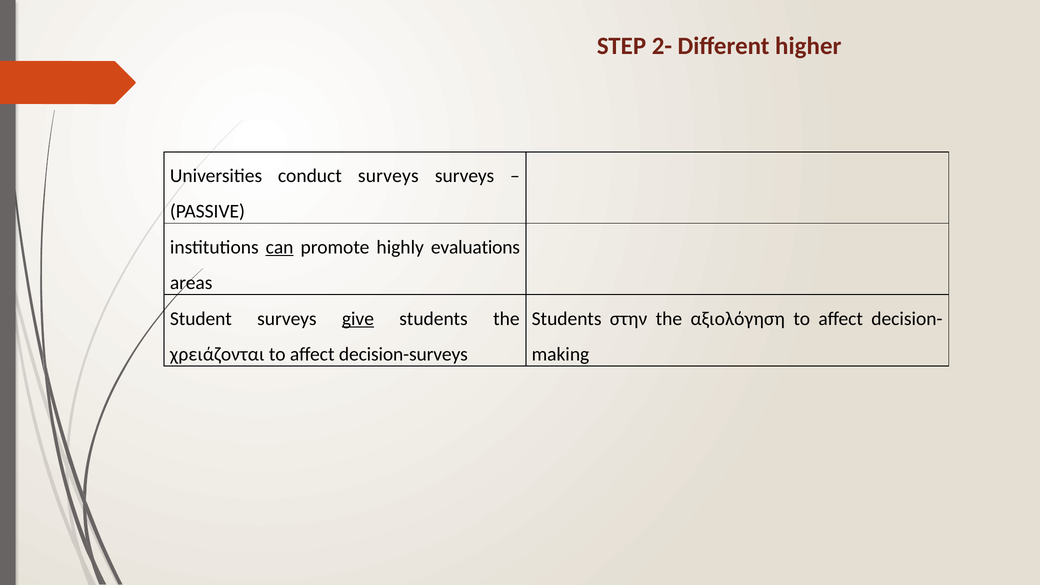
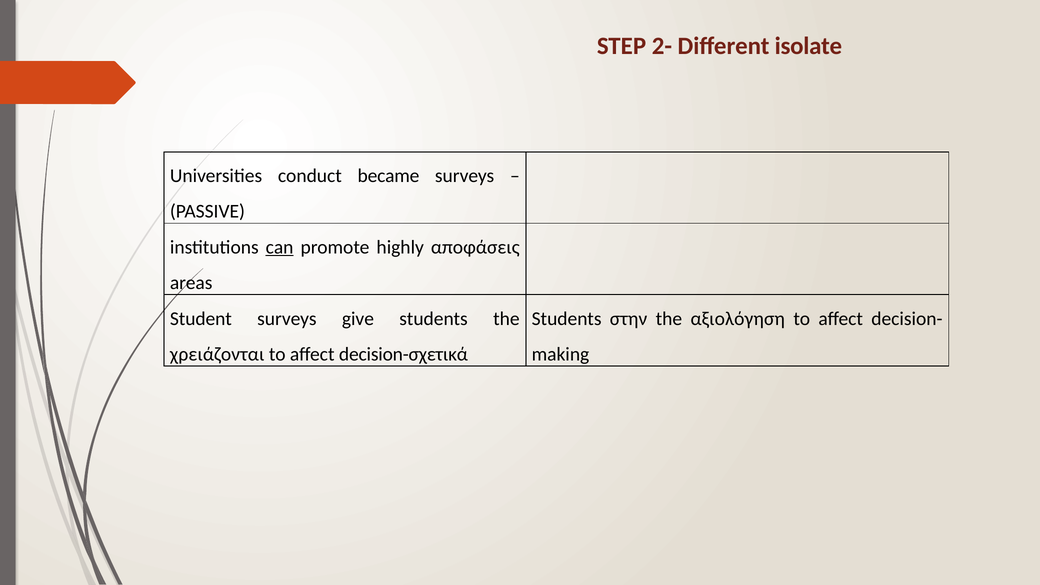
higher: higher -> isolate (808, 46)
conduct surveys: surveys -> became (389, 176)
evaluations: evaluations -> αποφάσεις (475, 247)
give underline: present -> none (358, 319)
decision-surveys: decision-surveys -> decision-σχετικά (403, 354)
